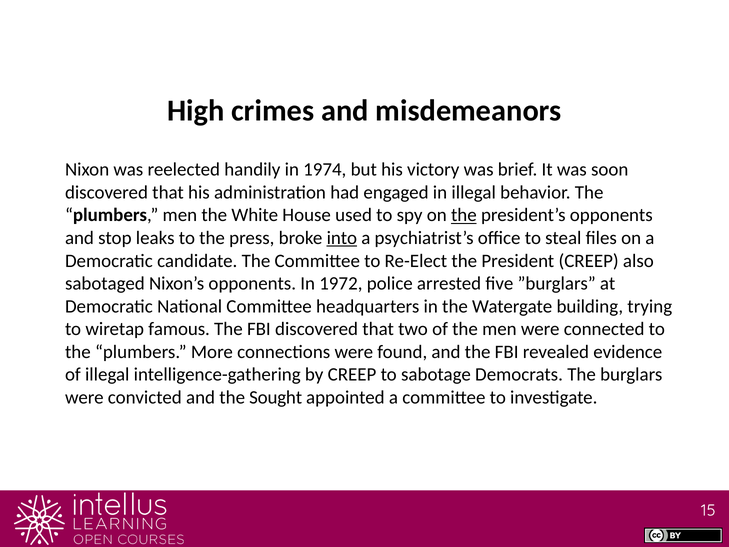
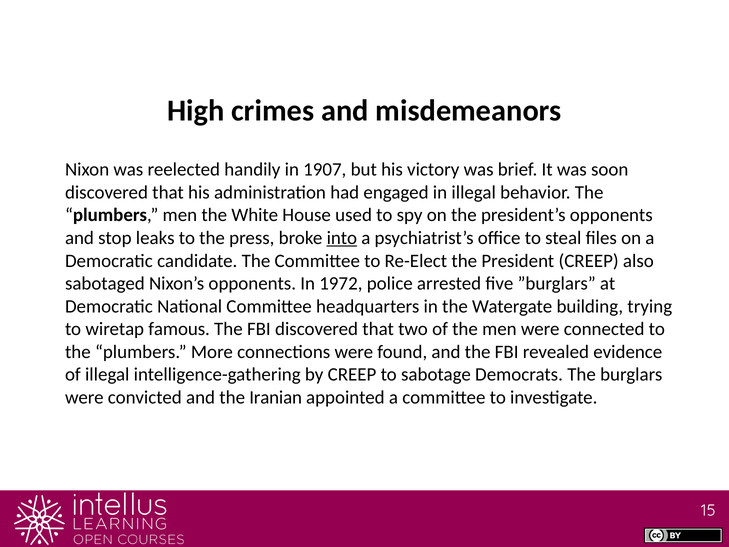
1974: 1974 -> 1907 (325, 170)
the underline: present -> none (464, 215)
Sought: Sought -> Iranian (276, 397)
